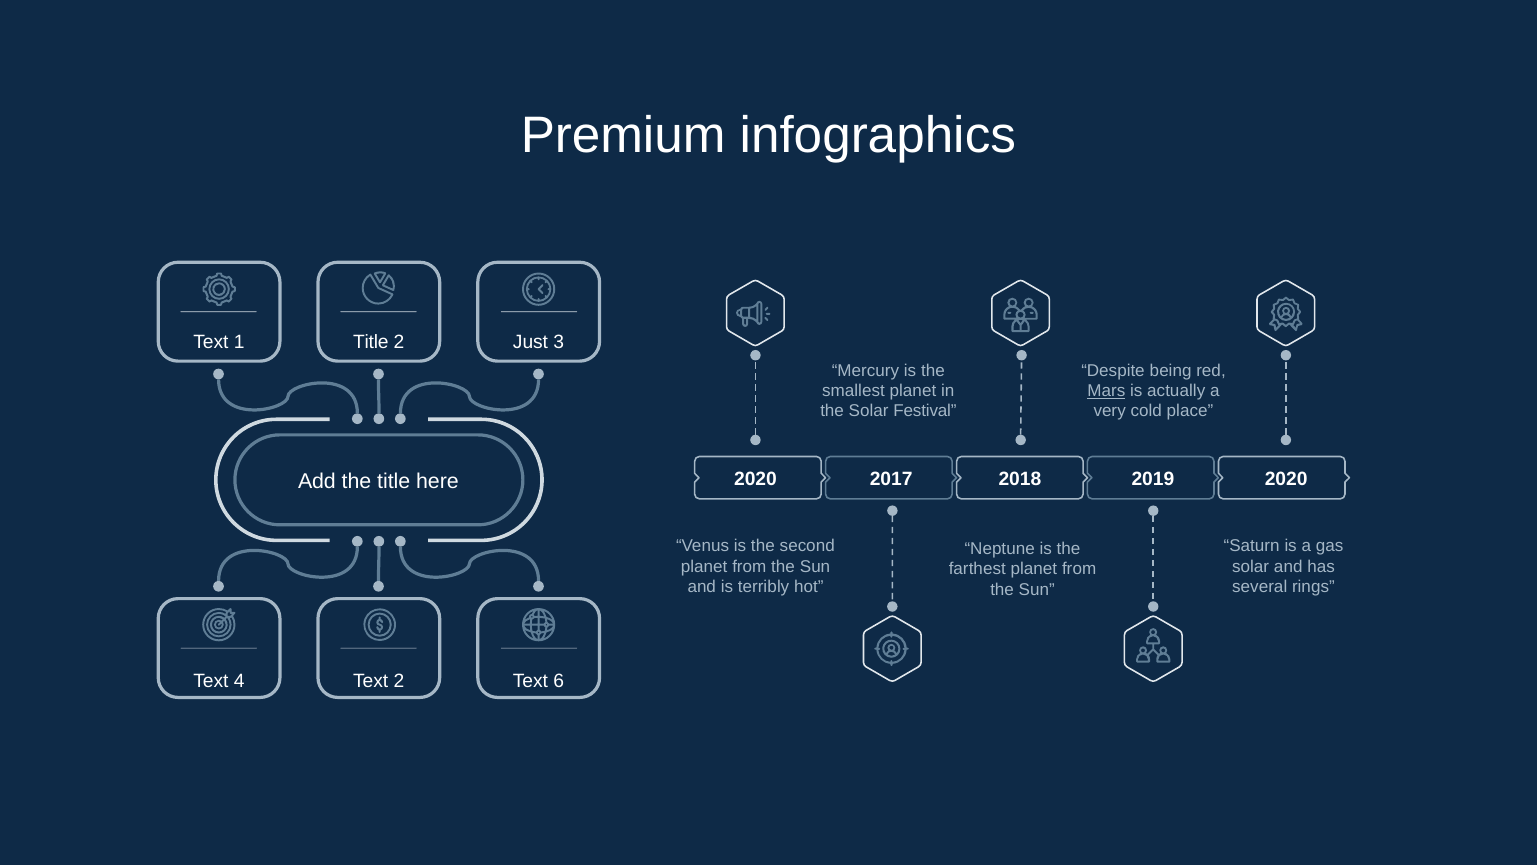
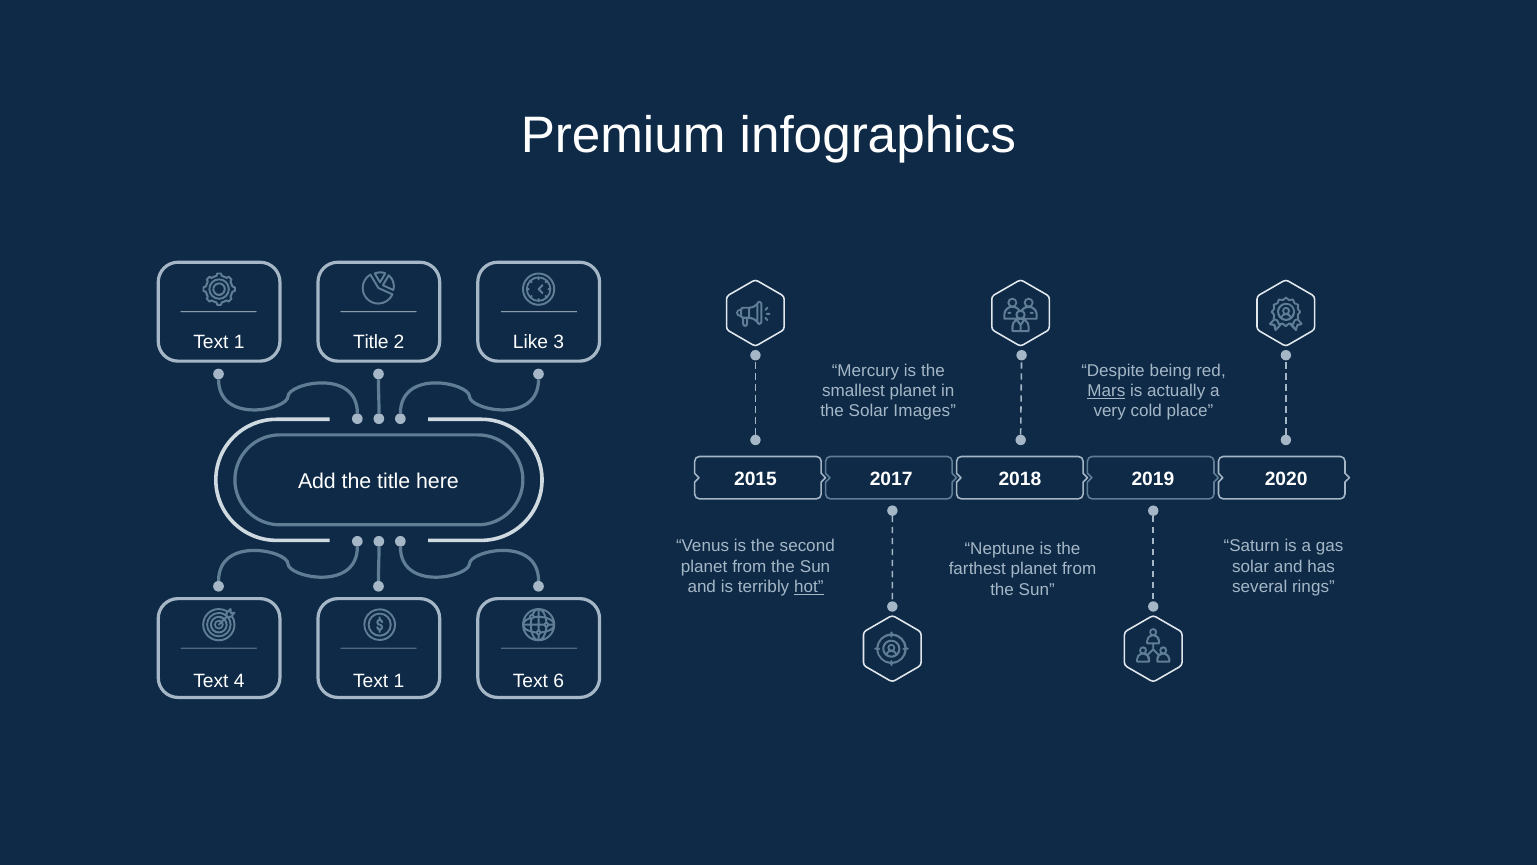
Just: Just -> Like (531, 342)
Festival: Festival -> Images (925, 411)
2020: 2020 -> 2015 (755, 479)
hot underline: none -> present (809, 587)
4 Text 2: 2 -> 1 (399, 681)
